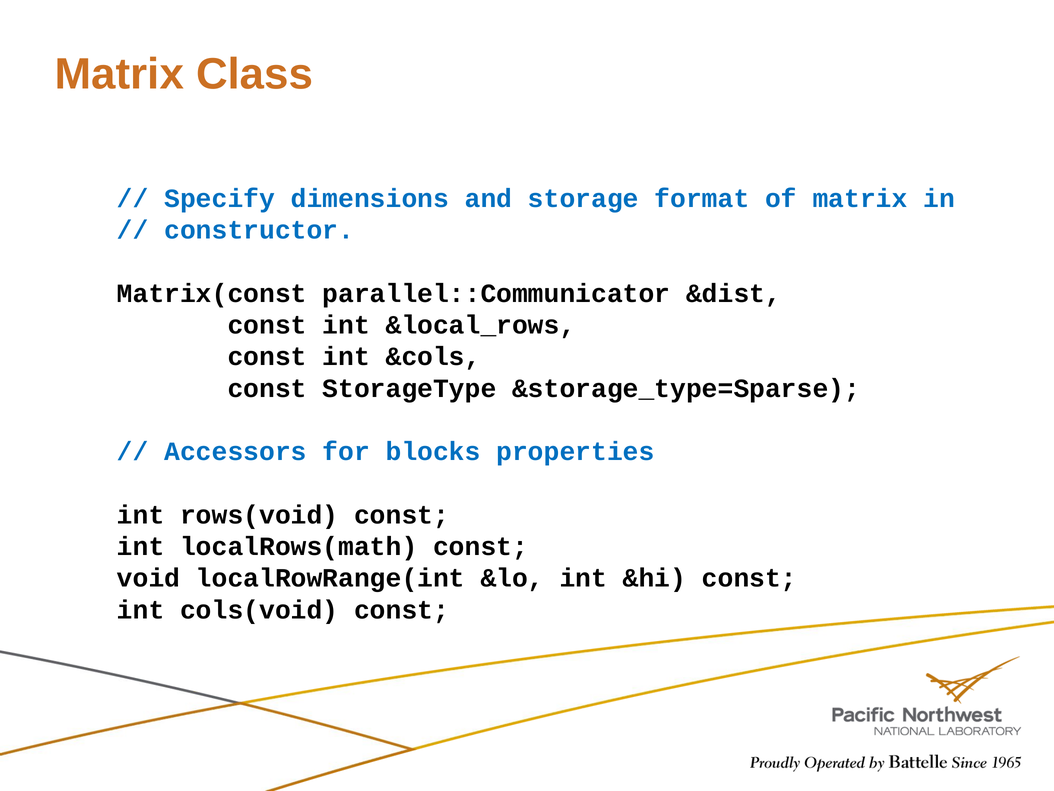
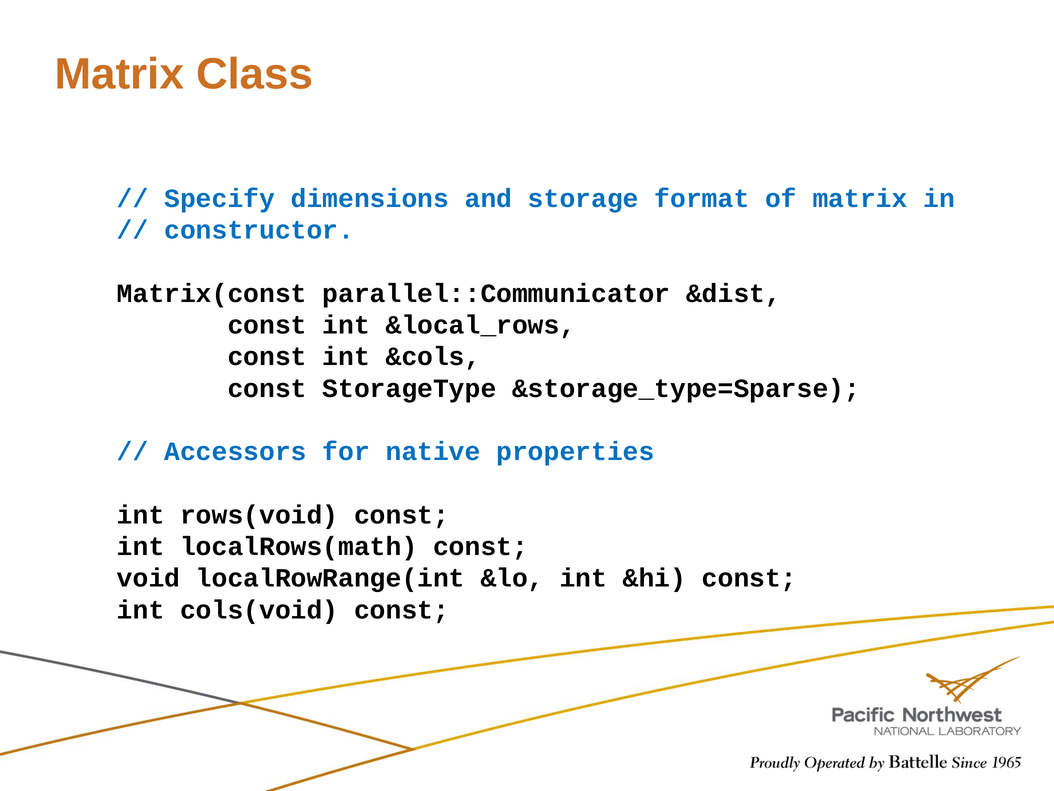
blocks: blocks -> native (433, 451)
